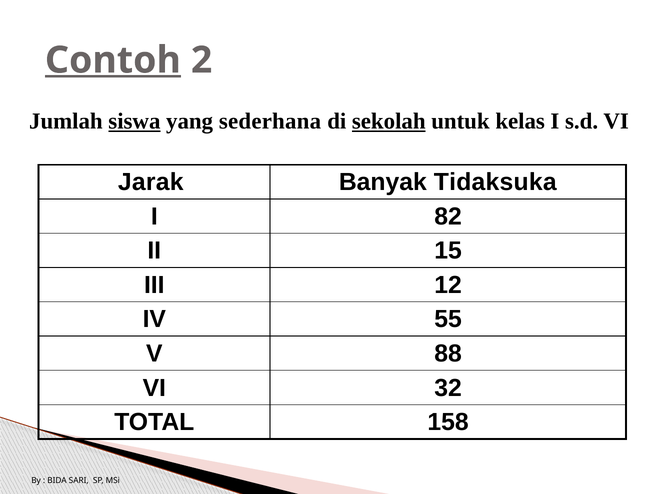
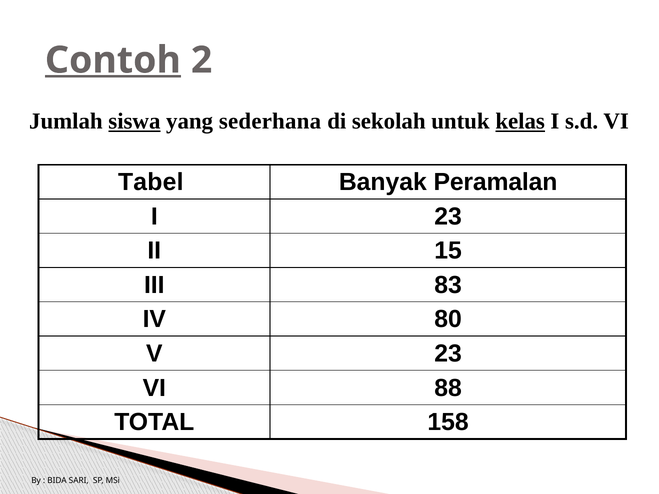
sekolah underline: present -> none (389, 121)
kelas underline: none -> present (520, 121)
Jarak: Jarak -> Tabel (151, 182)
Tidaksuka: Tidaksuka -> Peramalan (495, 182)
I 82: 82 -> 23 (448, 217)
12: 12 -> 83 (448, 285)
55: 55 -> 80 (448, 319)
V 88: 88 -> 23 (448, 354)
32: 32 -> 88 (448, 388)
